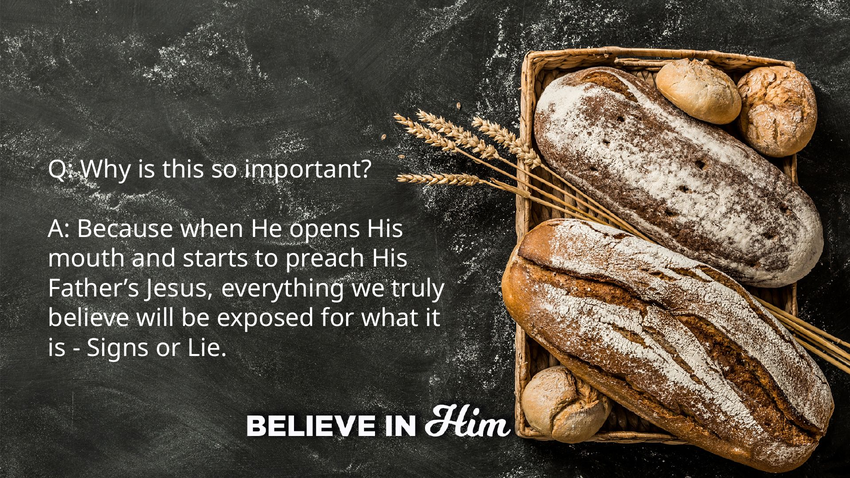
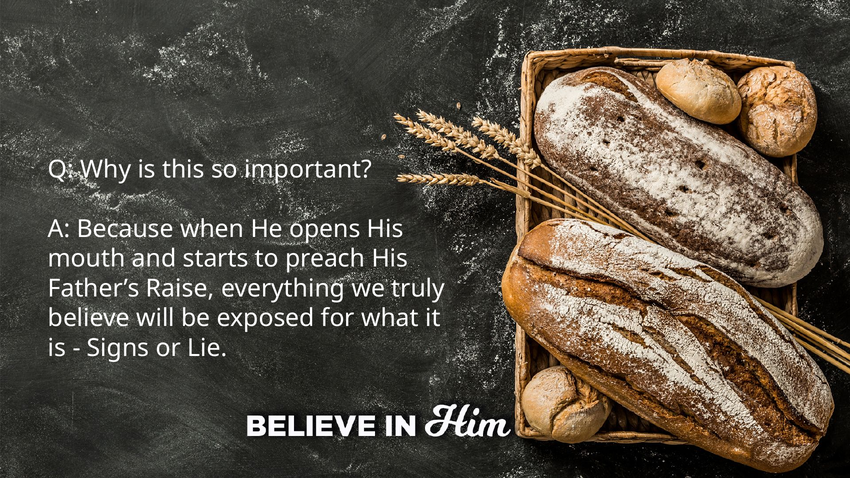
Jesus: Jesus -> Raise (180, 289)
